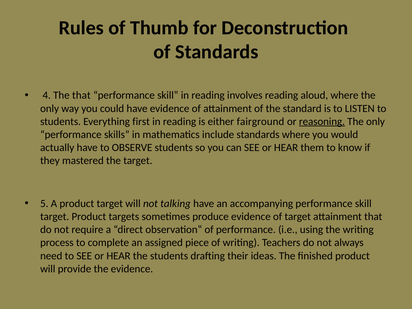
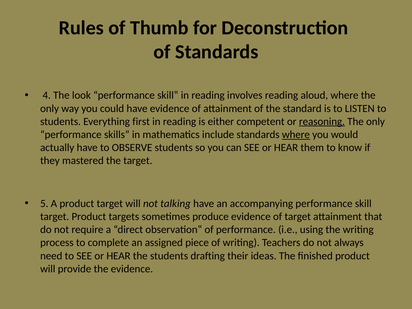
The that: that -> look (81, 95)
fairground: fairground -> competent (261, 121)
where underline: none -> present (296, 135)
